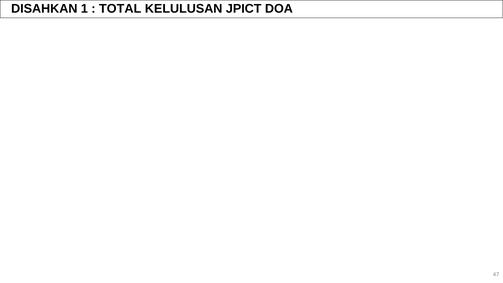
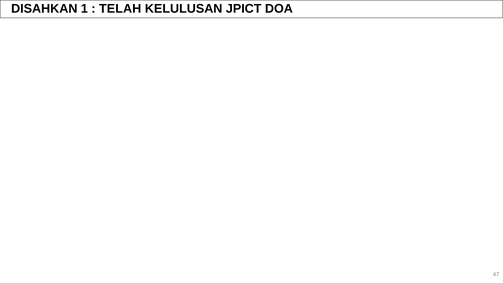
TOTAL: TOTAL -> TELAH (120, 9)
